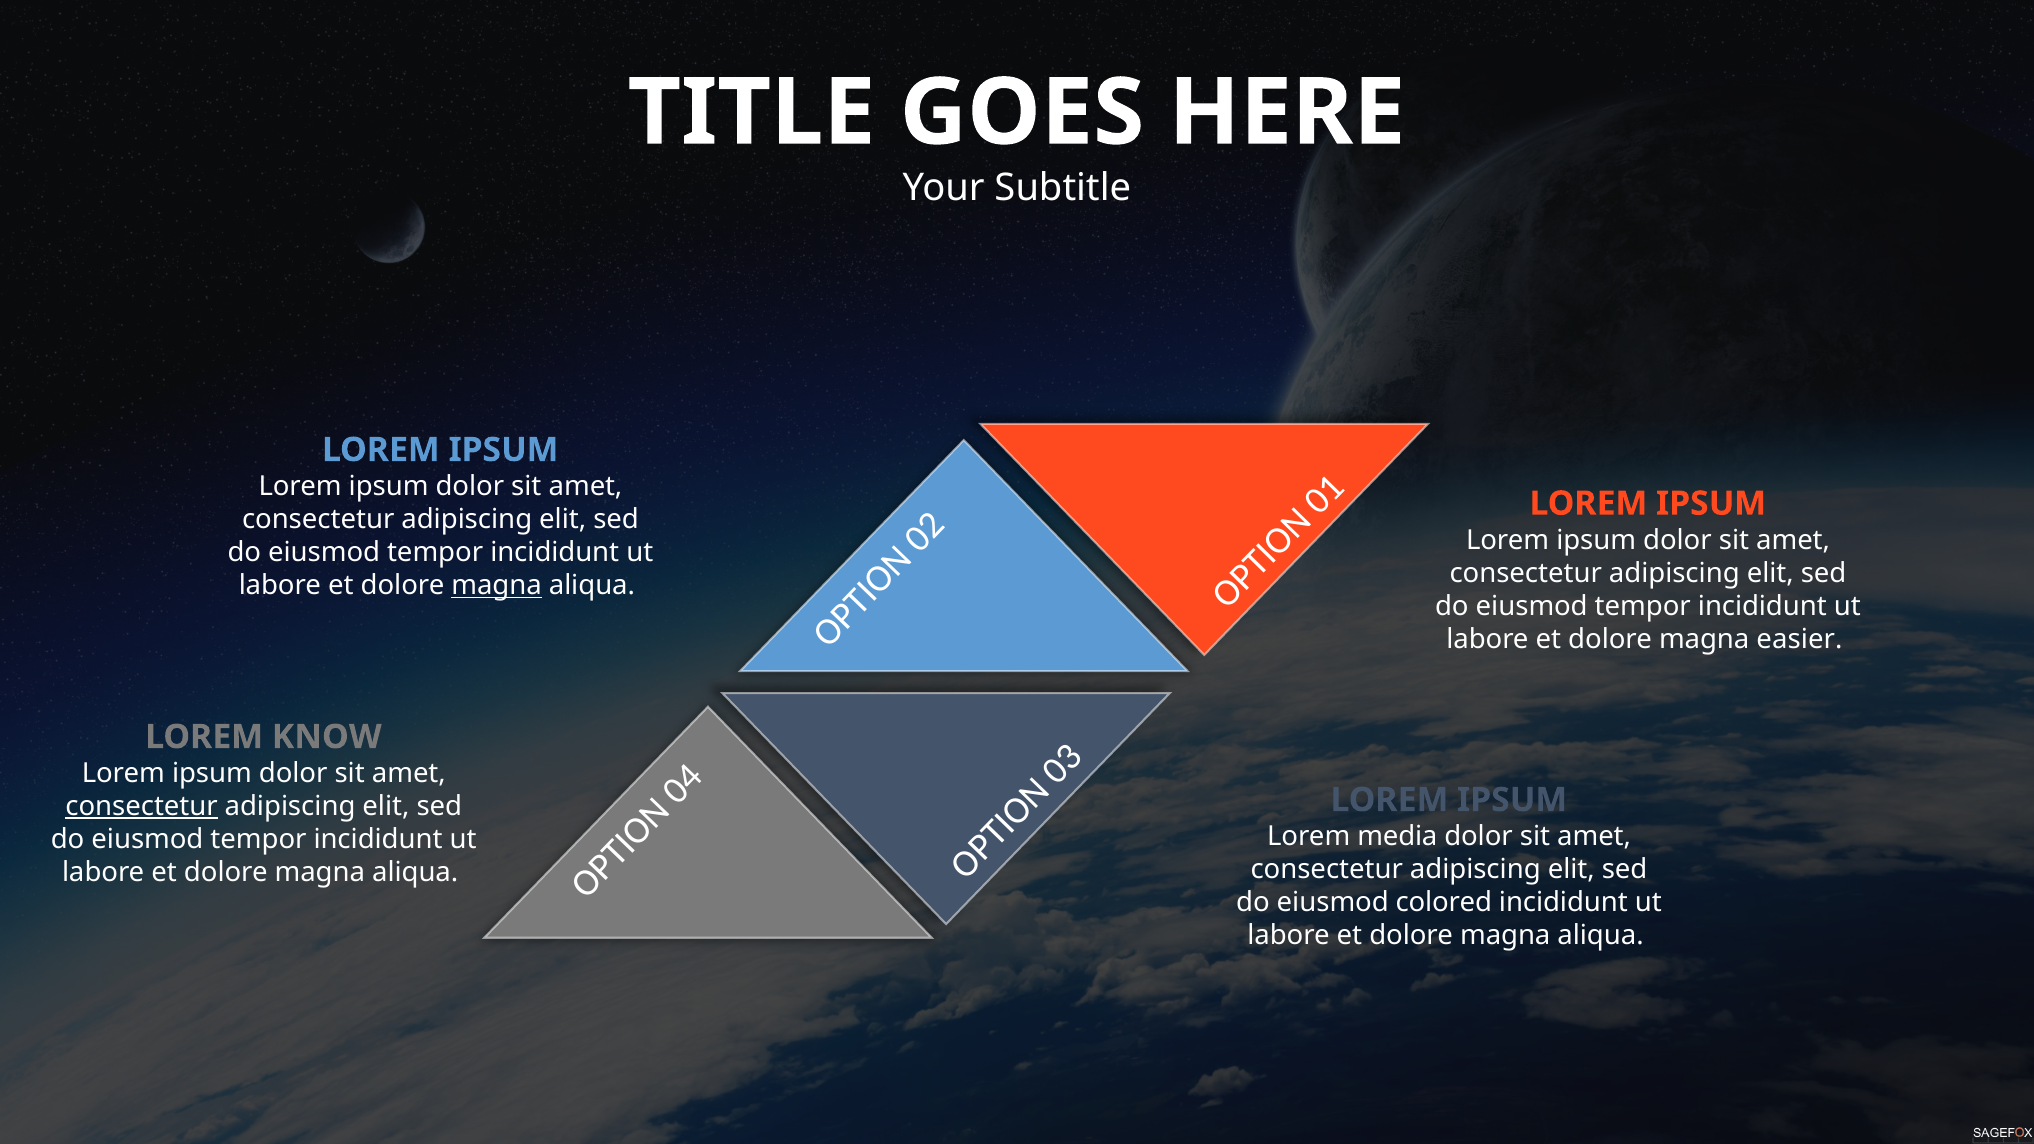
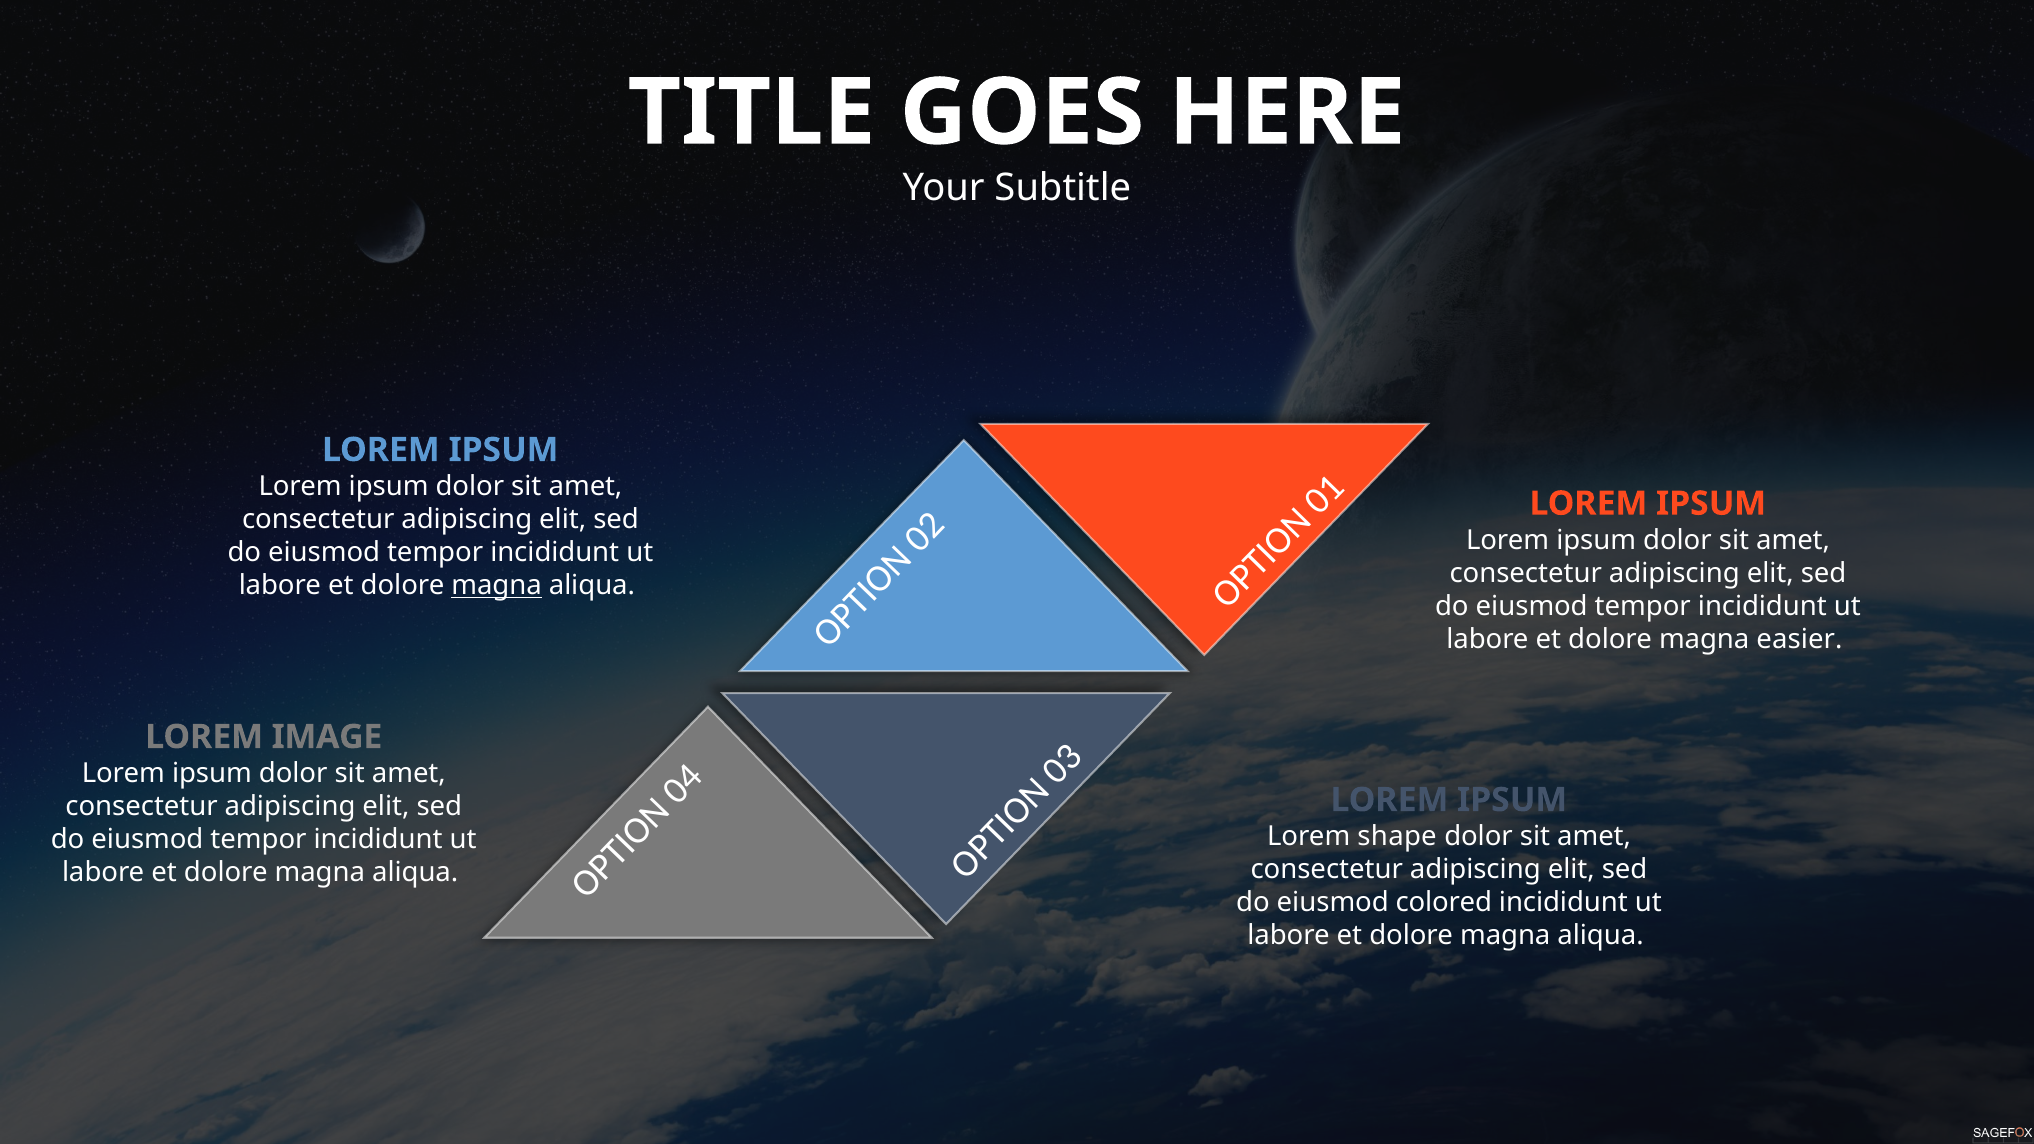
KNOW: KNOW -> IMAGE (327, 737)
consectetur underline: present -> none (142, 806)
media: media -> shape (1397, 836)
